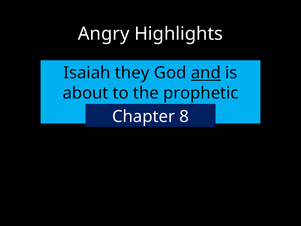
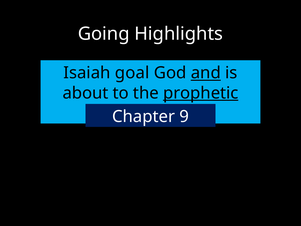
Angry: Angry -> Going (104, 34)
they: they -> goal (132, 73)
prophetic underline: none -> present (201, 93)
8: 8 -> 9 (184, 116)
